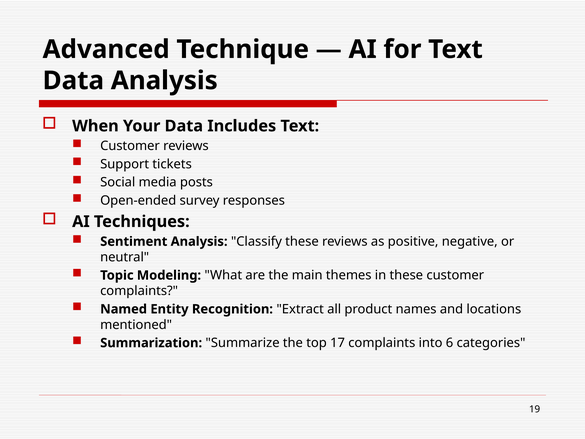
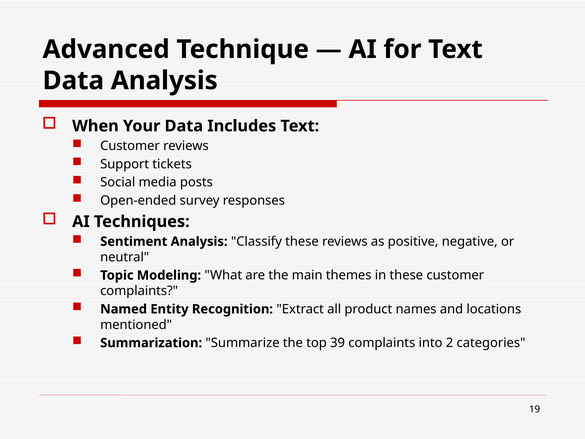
17: 17 -> 39 (338, 343)
6: 6 -> 2 (450, 343)
